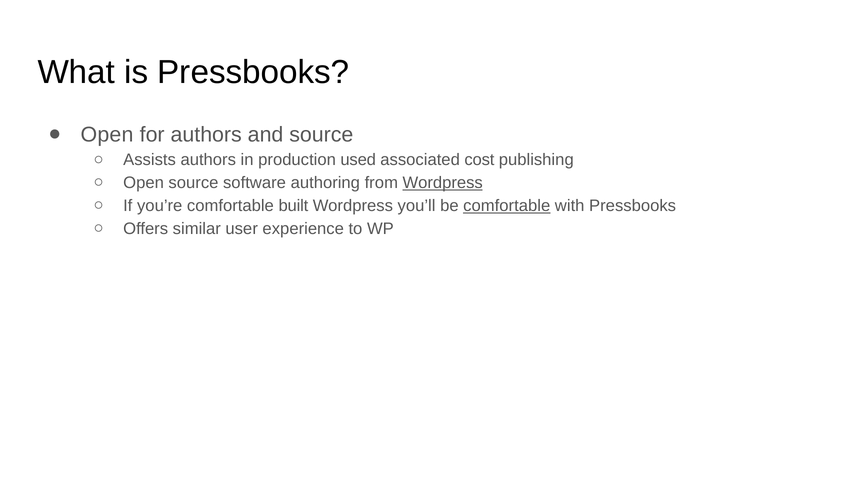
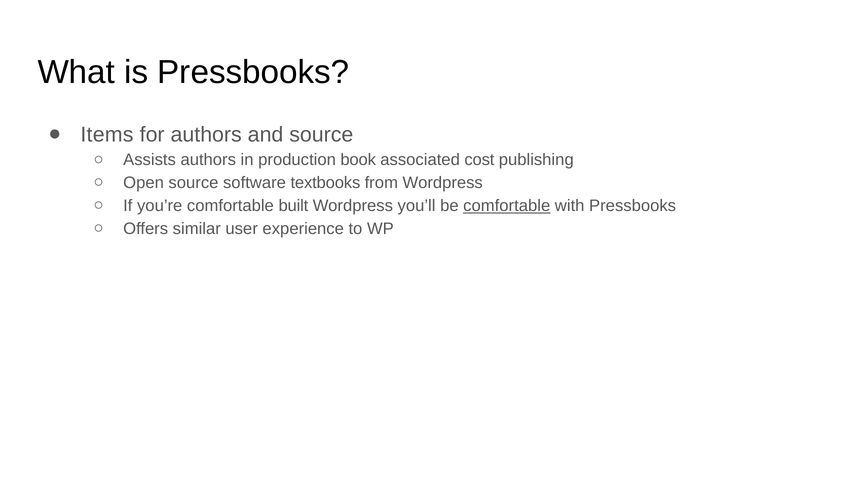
Open: Open -> Items (107, 134)
used: used -> book (358, 160)
authoring: authoring -> textbooks (325, 183)
Wordpress underline: present -> none (443, 183)
